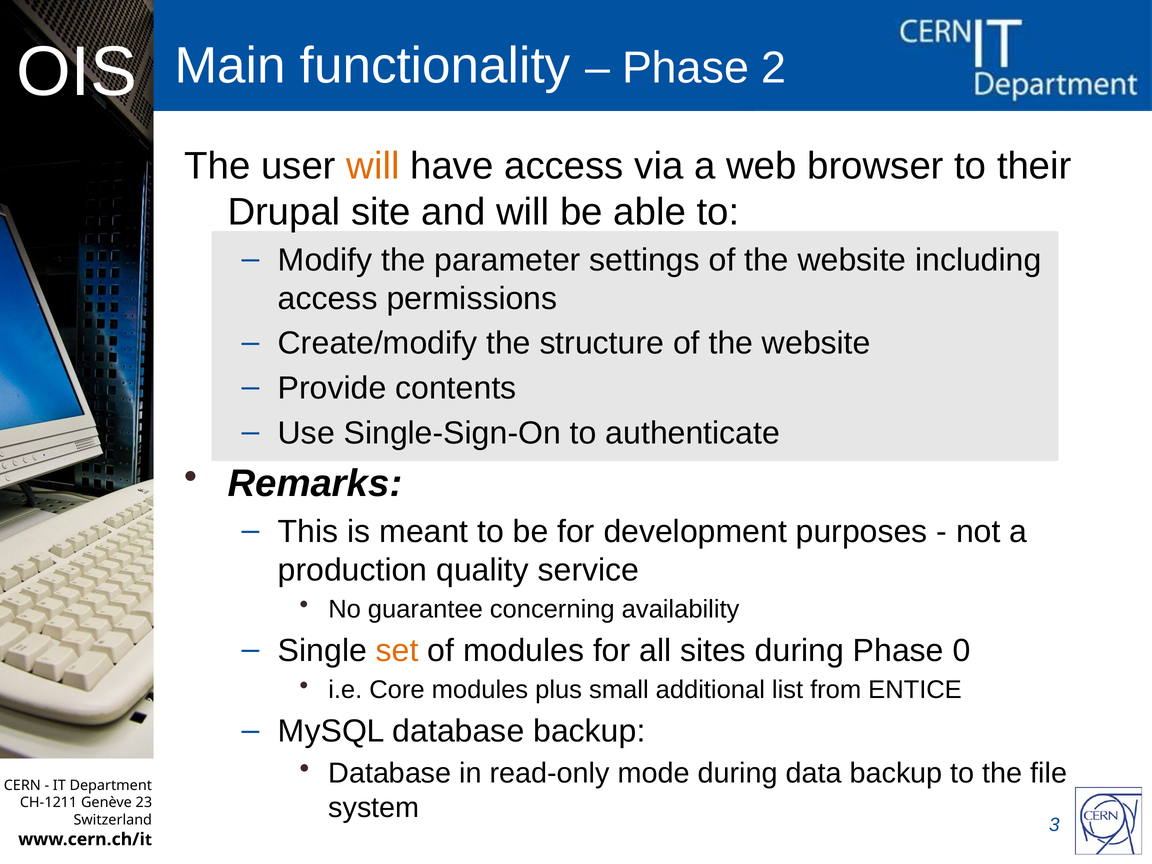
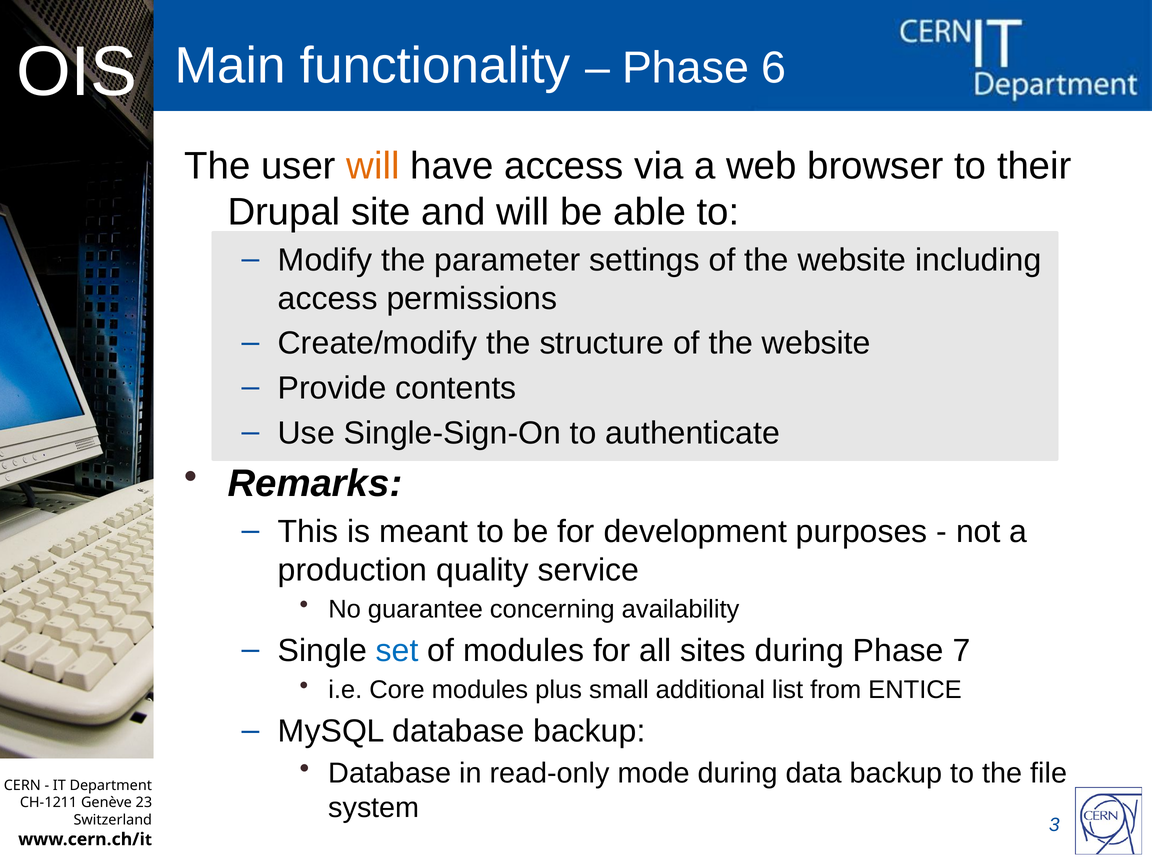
2: 2 -> 6 (774, 68)
set colour: orange -> blue (397, 651)
0: 0 -> 7 (962, 651)
